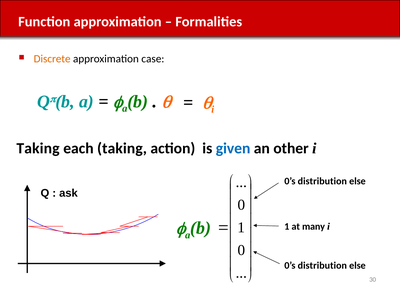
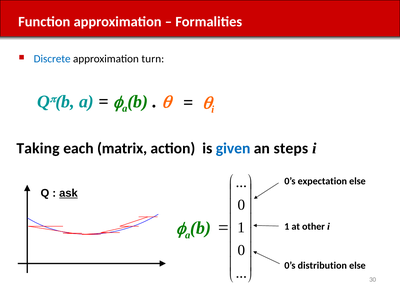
Discrete colour: orange -> blue (52, 59)
case: case -> turn (153, 59)
each taking: taking -> matrix (122, 148)
other: other -> steps (291, 148)
distribution: distribution -> expectation (322, 181)
ask underline: none -> present (68, 193)
many: many -> other (313, 227)
